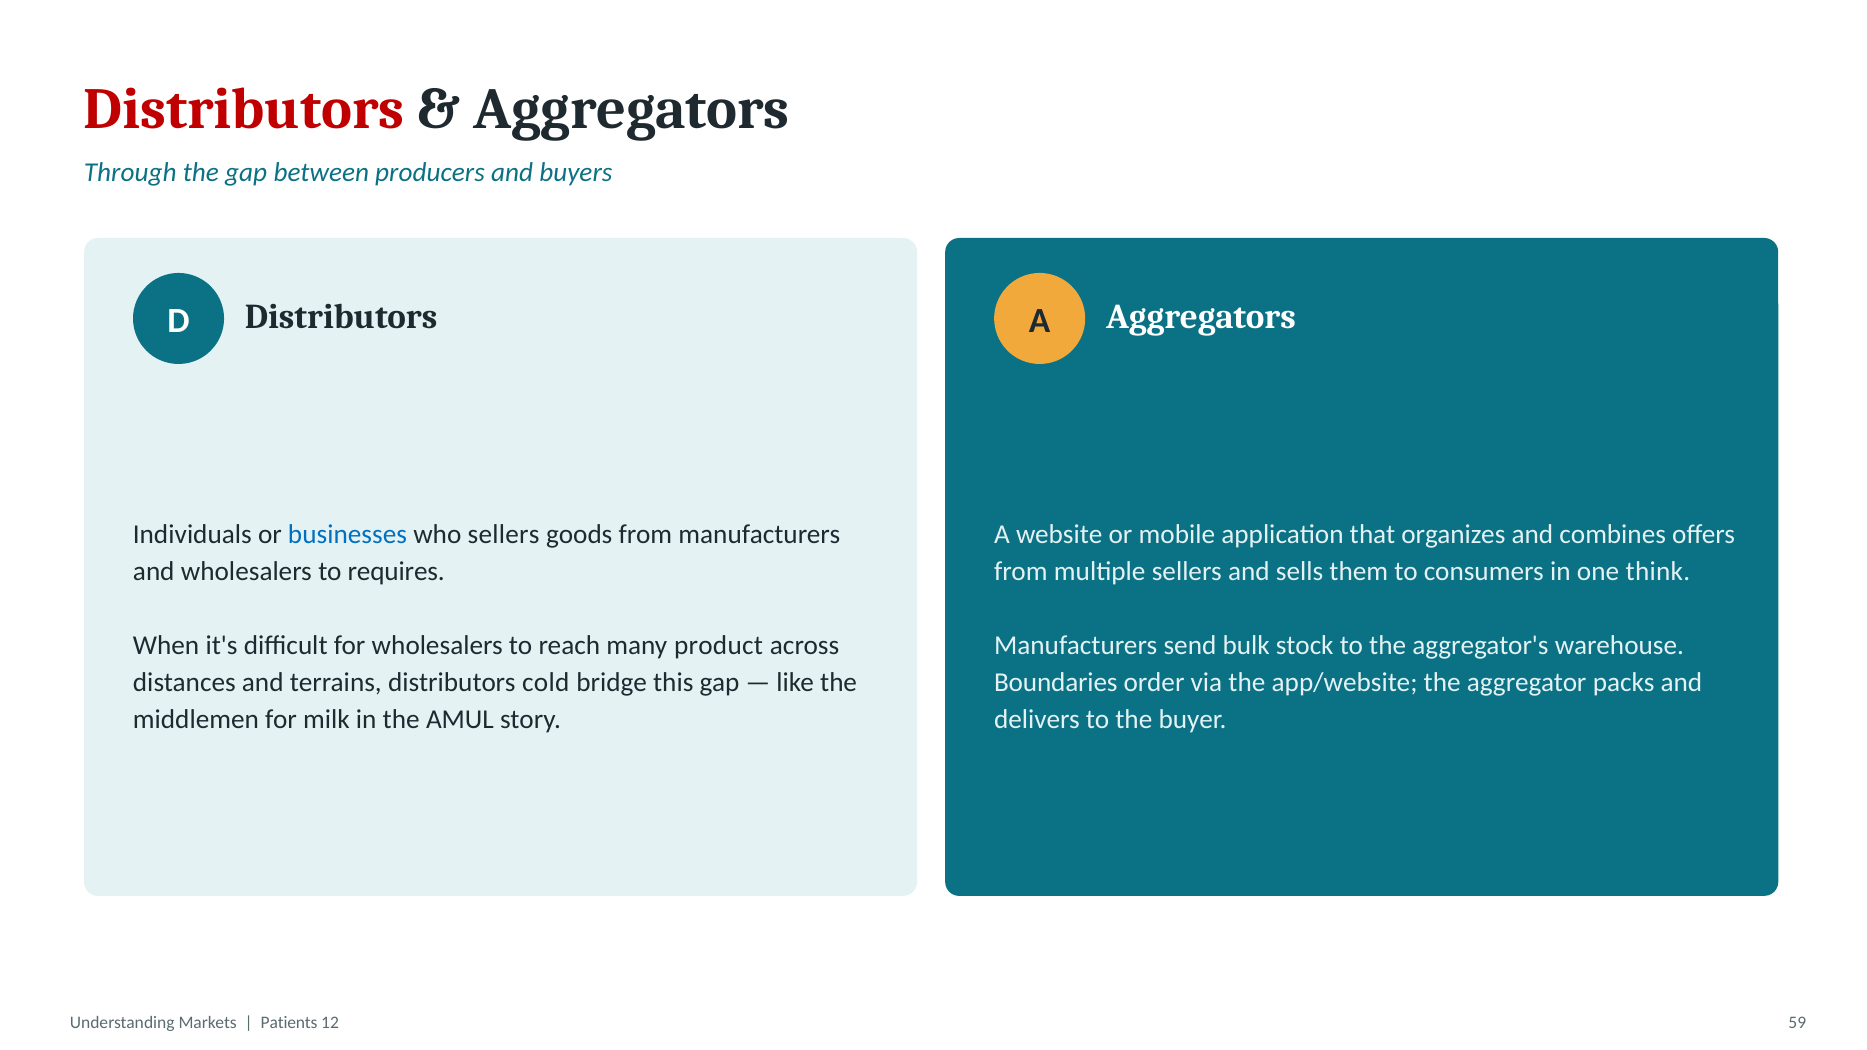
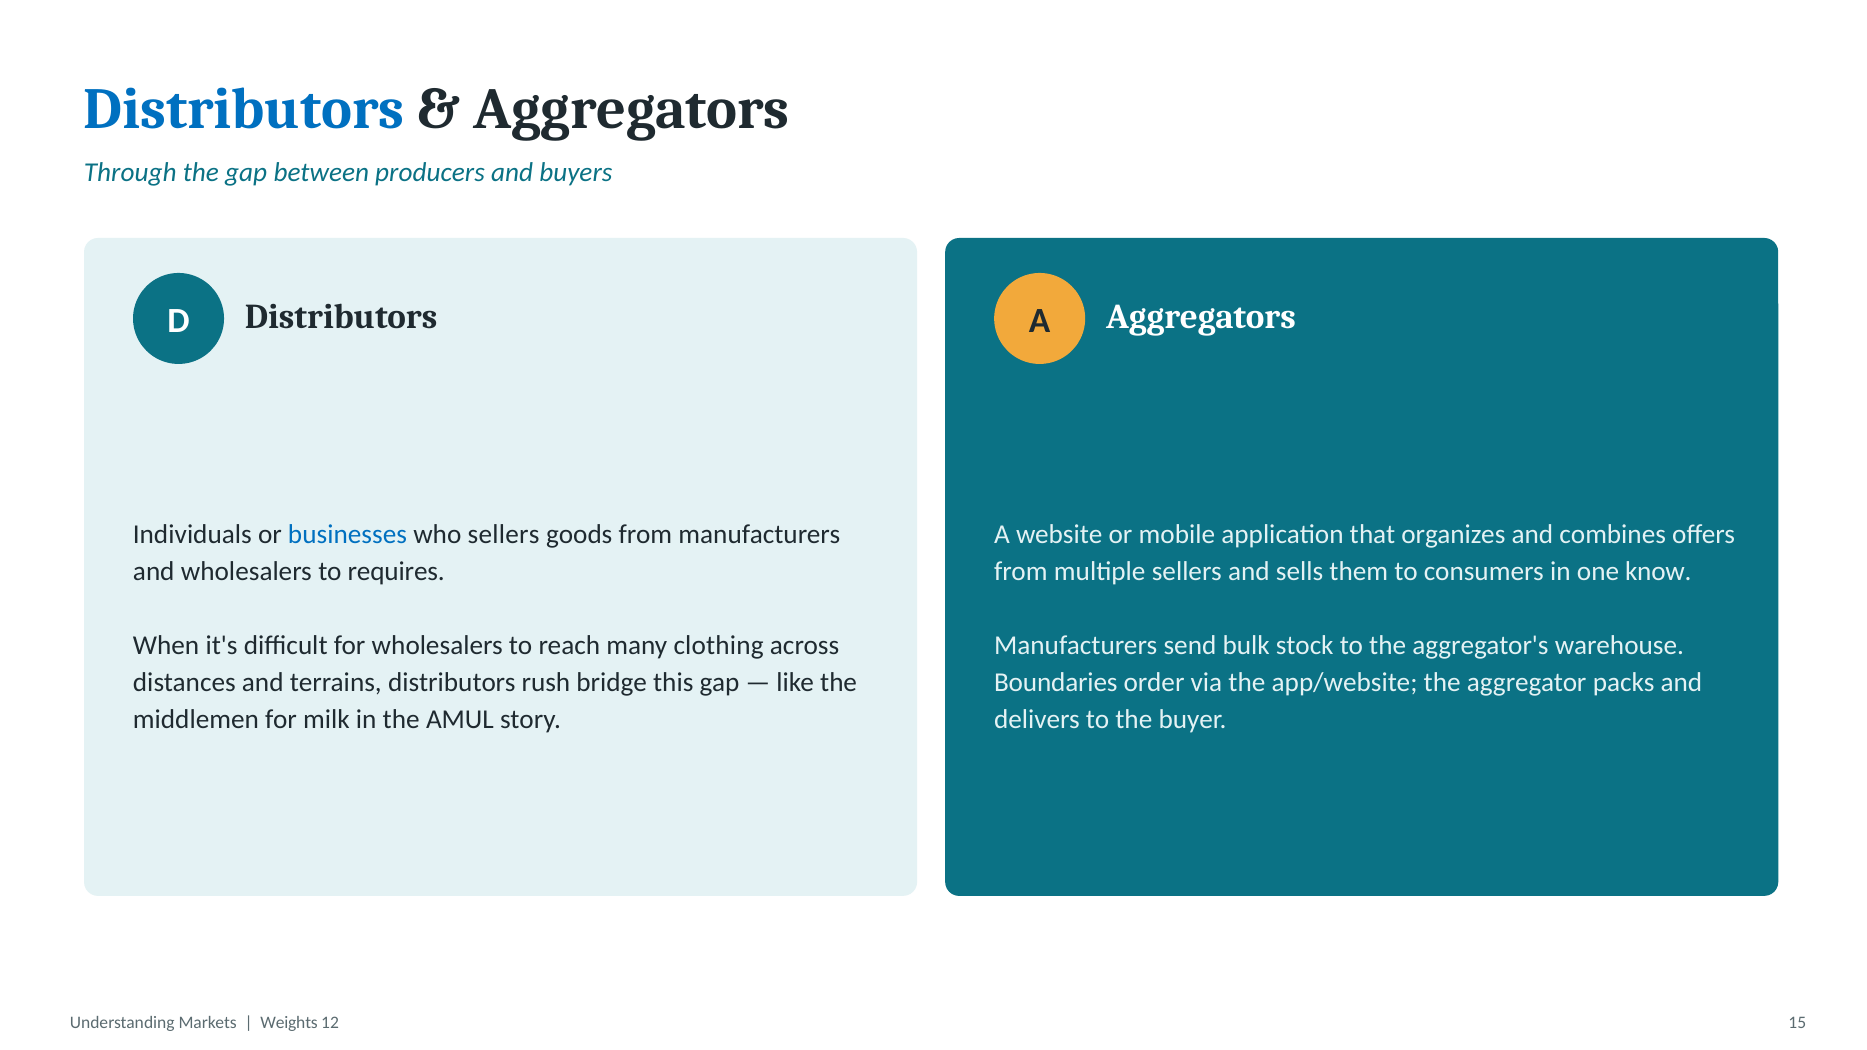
Distributors colour: red -> blue (244, 109)
think: think -> know (1658, 572)
product: product -> clothing (719, 646)
cold: cold -> rush (546, 682)
Patients: Patients -> Weights (289, 1023)
59: 59 -> 15 (1797, 1023)
